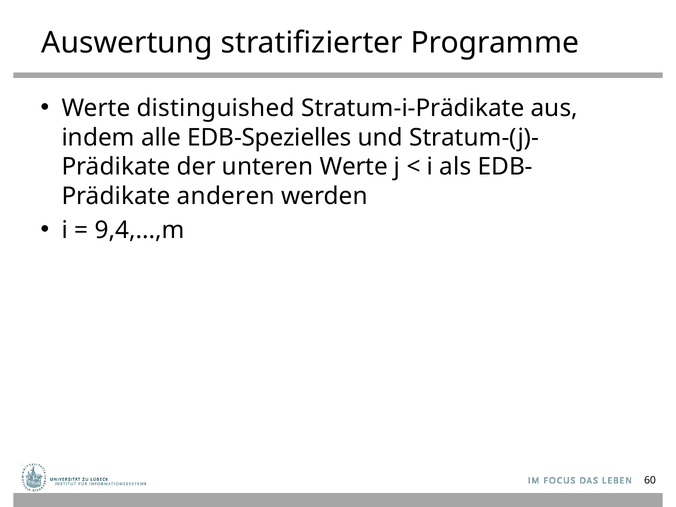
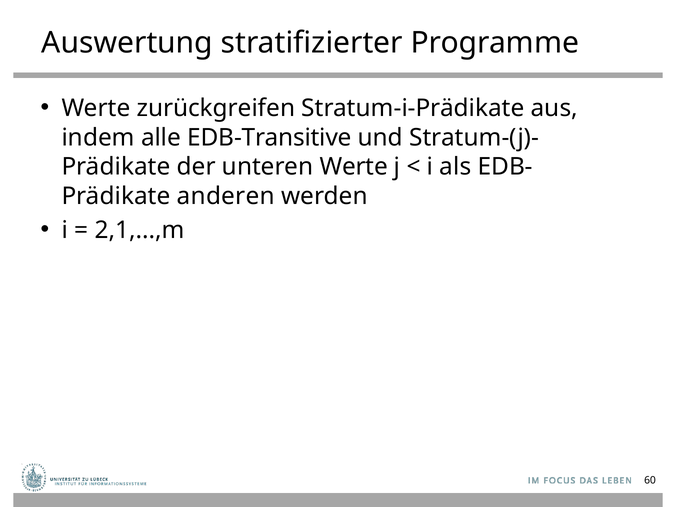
distinguished: distinguished -> zurückgreifen (216, 108)
EDB-Spezielles: EDB-Spezielles -> EDB-Transitive (269, 137)
9,4,...,m: 9,4,...,m -> 2,1,...,m (140, 230)
